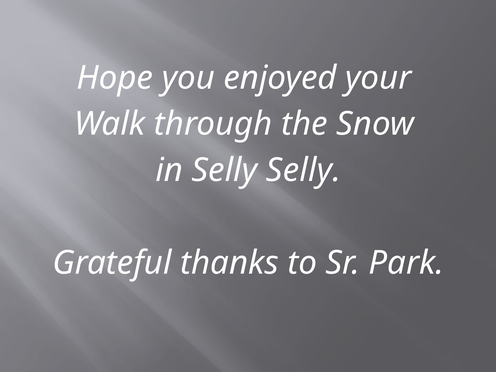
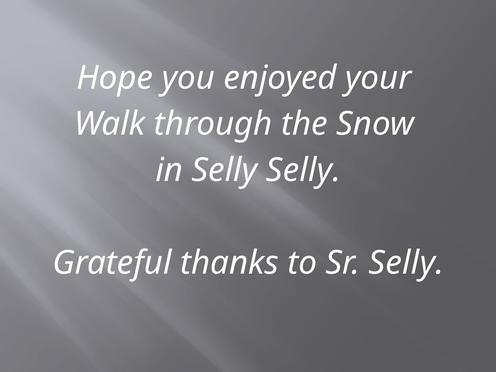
Sr Park: Park -> Selly (406, 263)
